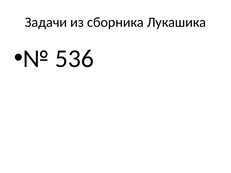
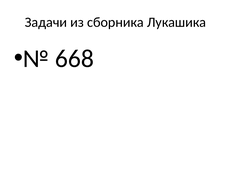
536: 536 -> 668 (74, 59)
